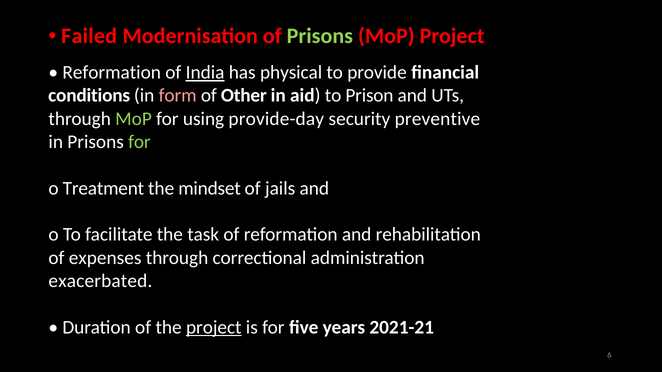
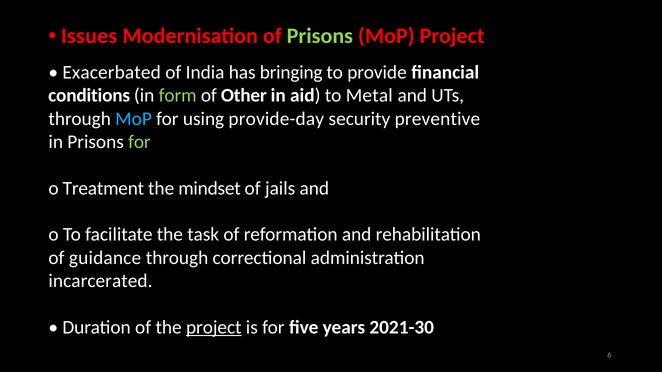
Failed: Failed -> Issues (89, 36)
Reformation: Reformation -> Exacerbated (112, 73)
India underline: present -> none (205, 73)
physical: physical -> bringing (291, 73)
form colour: pink -> light green (178, 96)
Prison: Prison -> Metal (369, 96)
MoP colour: light green -> light blue (134, 119)
expenses: expenses -> guidance (105, 258)
exacerbated: exacerbated -> incarcerated (101, 281)
2021-21: 2021-21 -> 2021-30 (402, 328)
